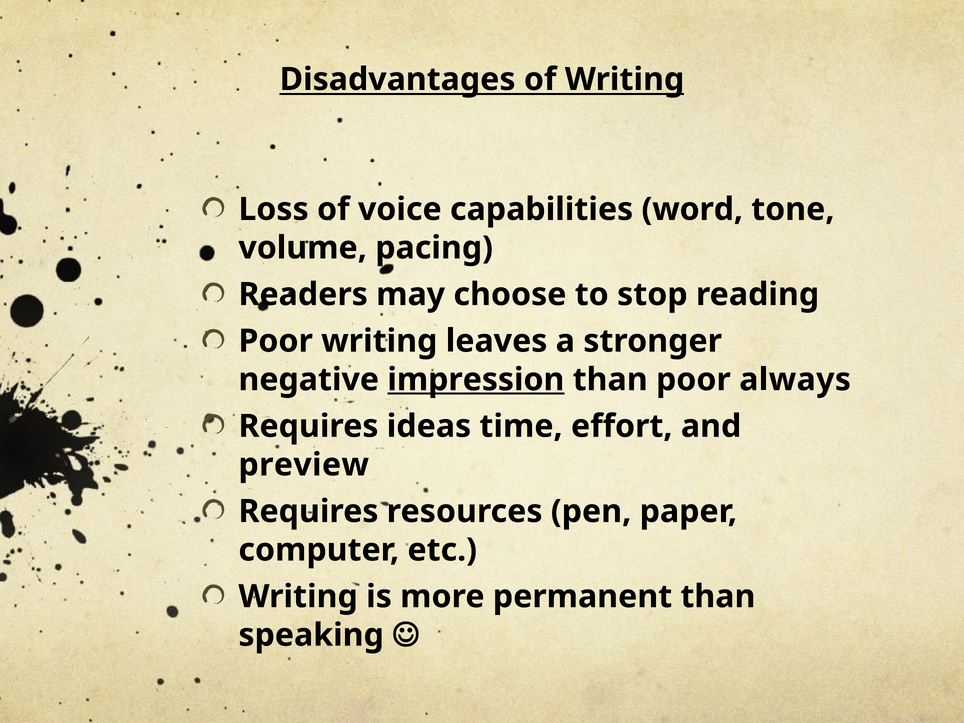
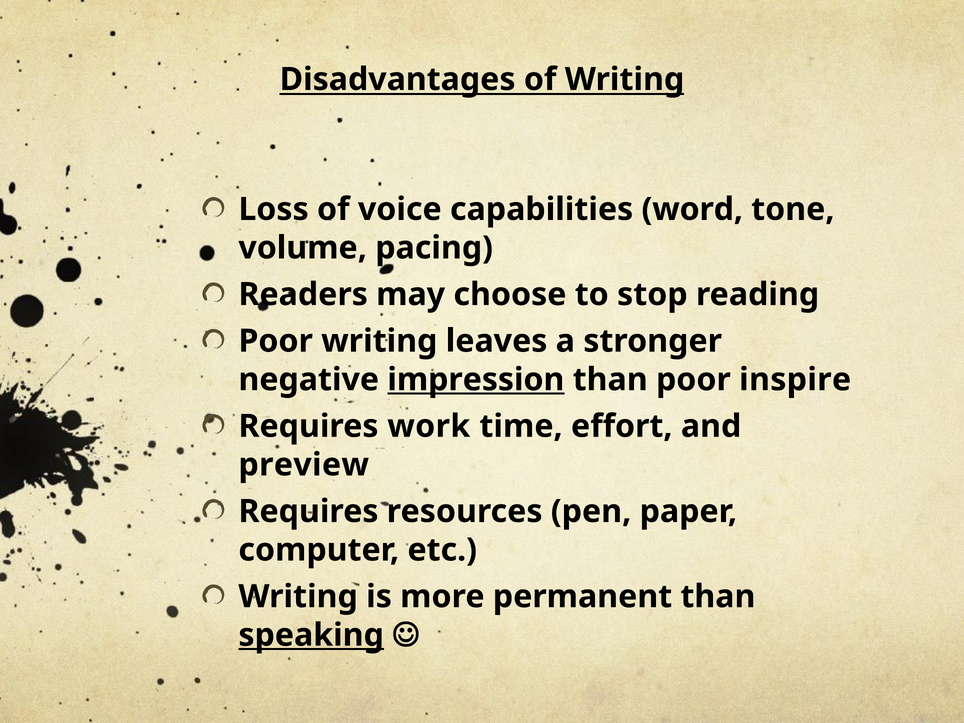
always: always -> inspire (795, 380)
ideas: ideas -> work (429, 426)
speaking underline: none -> present (311, 635)
